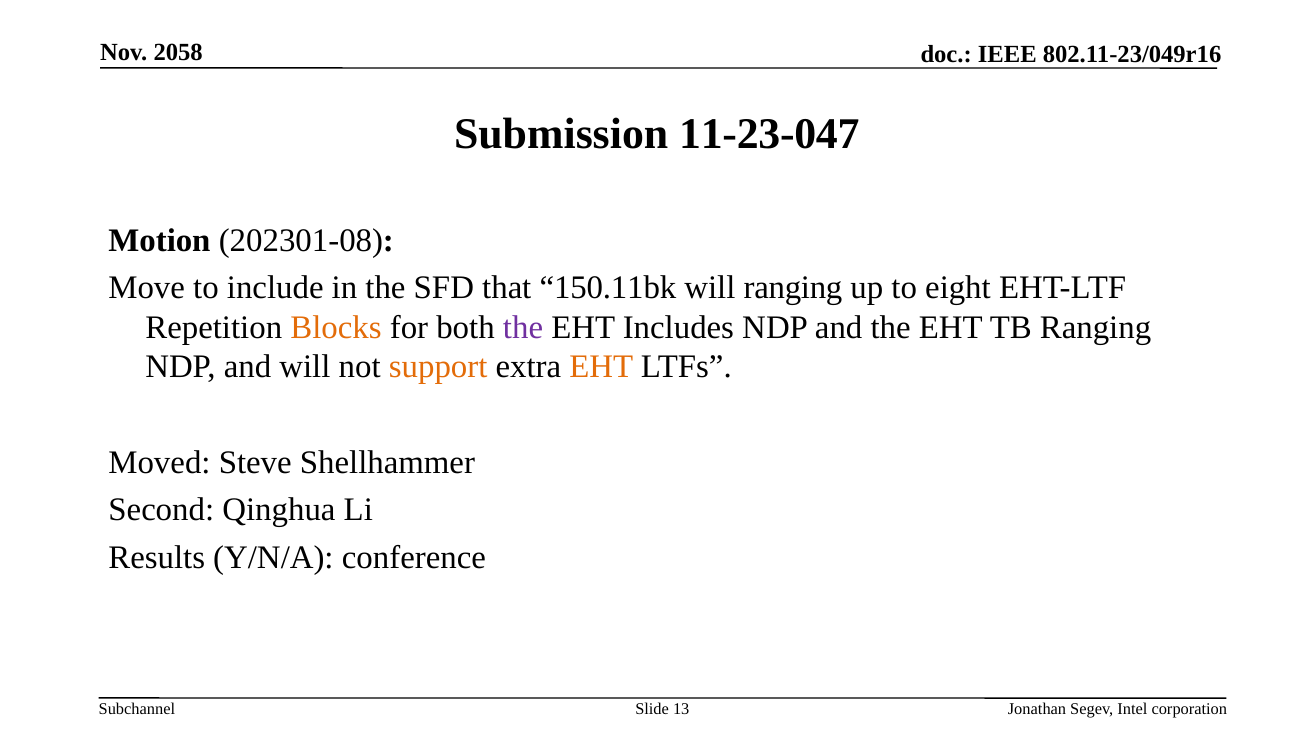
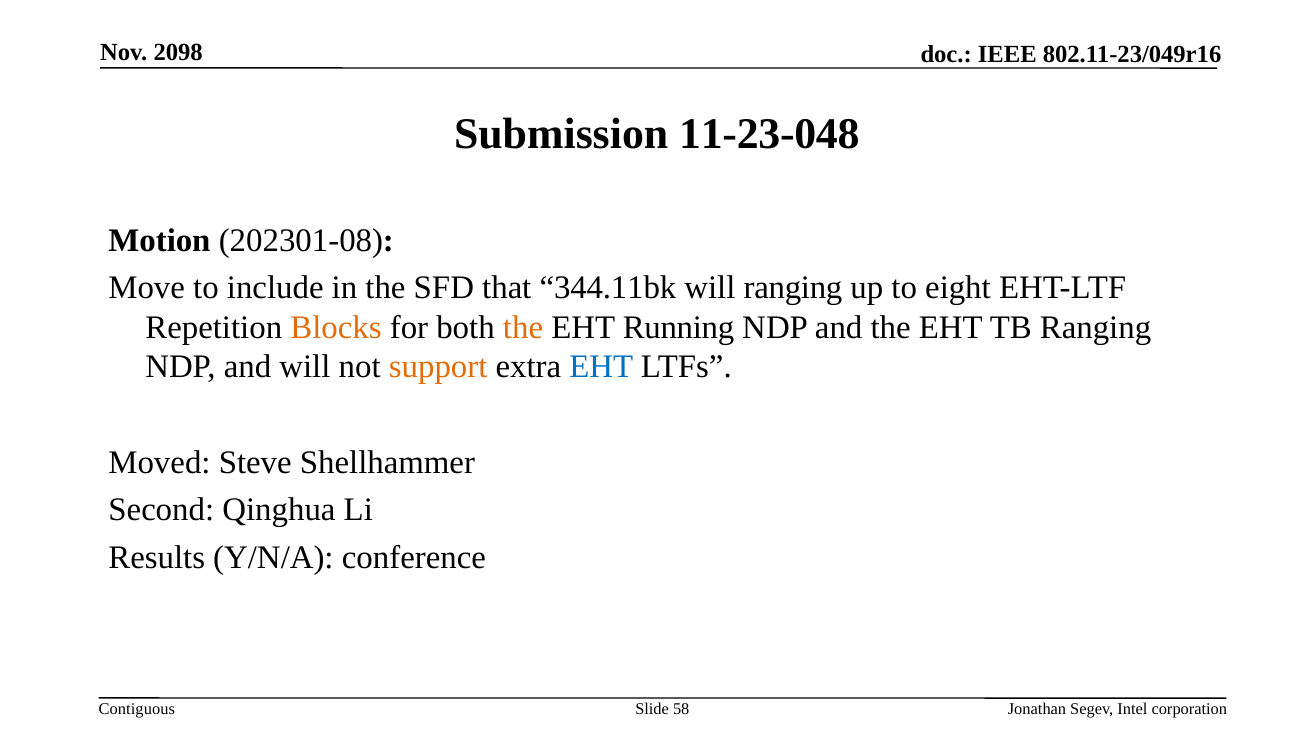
2058: 2058 -> 2098 (178, 52)
11-23-047: 11-23-047 -> 11-23-048 (769, 134)
150.11bk: 150.11bk -> 344.11bk (608, 288)
the colour: purple -> orange (523, 328)
Includes: Includes -> Running (679, 328)
EHT colour: orange -> blue (601, 367)
Subchannel: Subchannel -> Contiguous (137, 709)
13: 13 -> 58 (681, 709)
